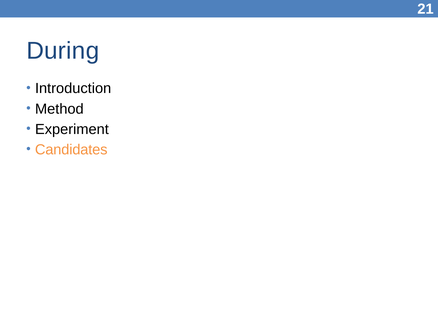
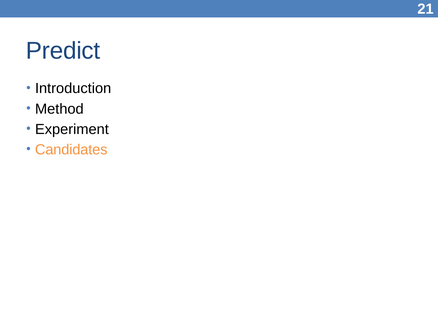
During: During -> Predict (63, 51)
